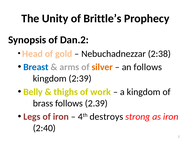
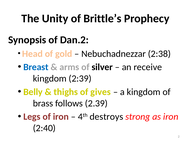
silver colour: orange -> black (102, 67)
an follows: follows -> receive (148, 67)
work: work -> gives (101, 92)
